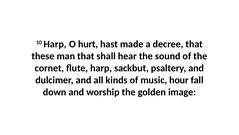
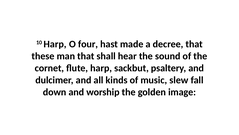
hurt: hurt -> four (88, 44)
hour: hour -> slew (179, 80)
